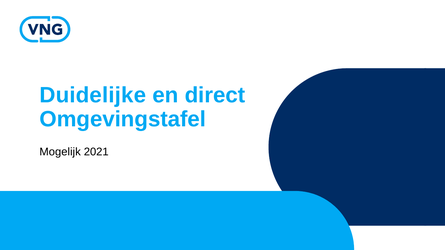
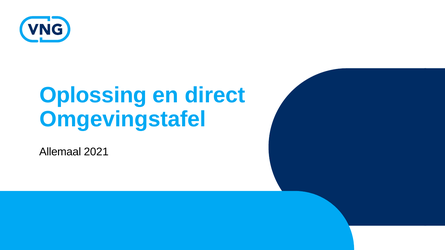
Duidelijke: Duidelijke -> Oplossing (93, 95)
Mogelijk: Mogelijk -> Allemaal (60, 152)
